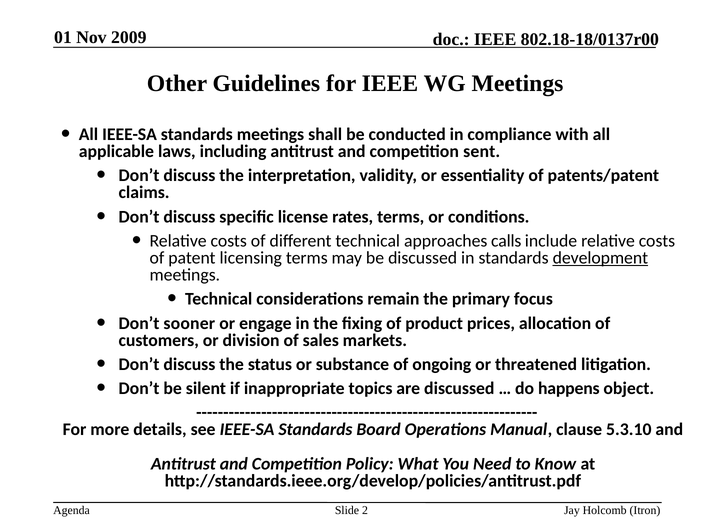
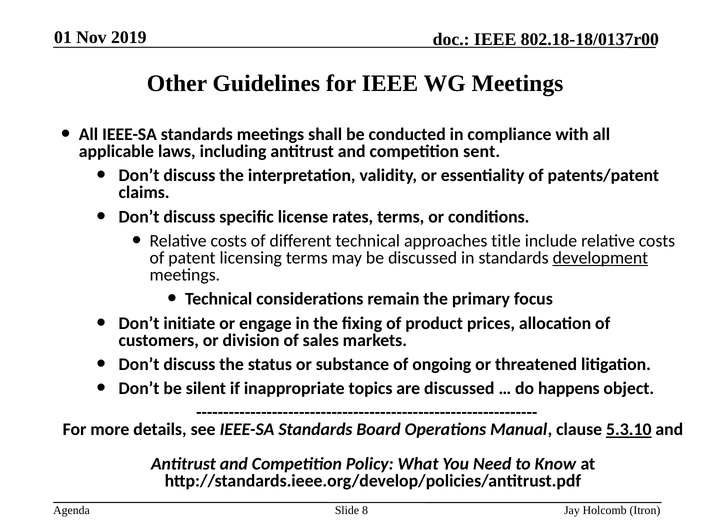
2009: 2009 -> 2019 (129, 38)
calls: calls -> title (506, 241)
sooner: sooner -> initiate (189, 323)
5.3.10 underline: none -> present (629, 429)
2: 2 -> 8 (365, 510)
